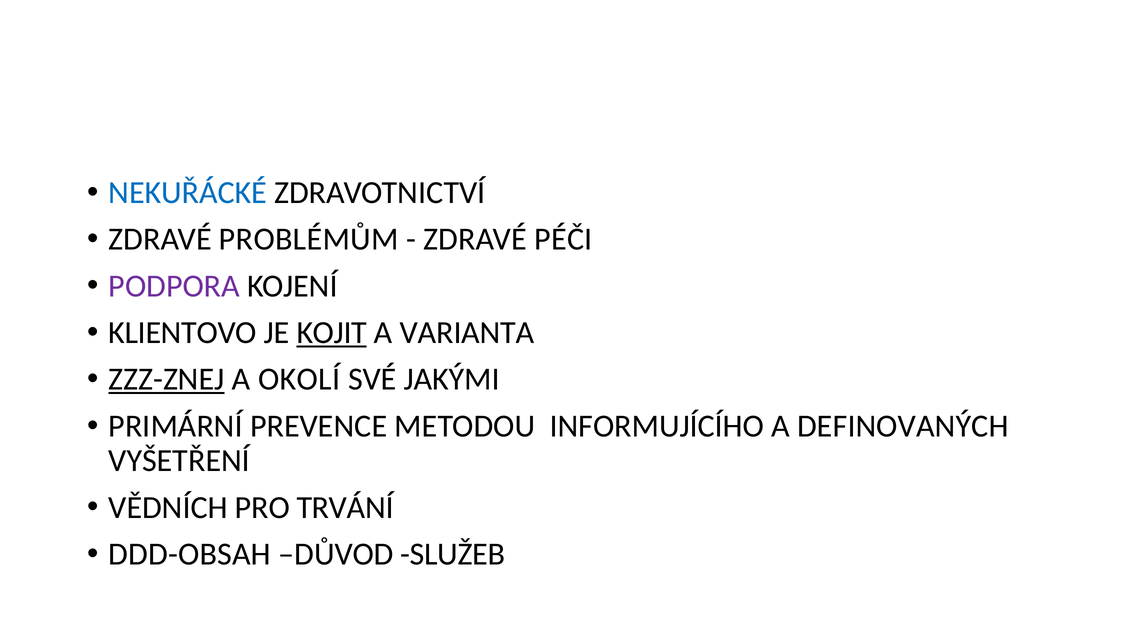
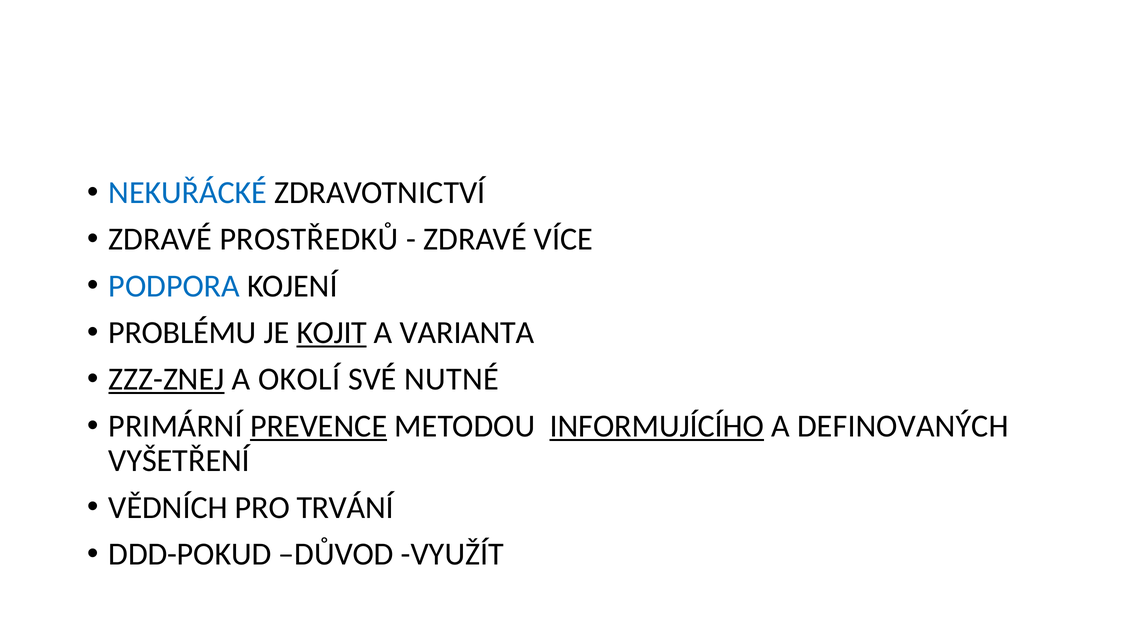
PROBLÉMŮM: PROBLÉMŮM -> PROSTŘEDKŮ (309, 239)
PÉČI: PÉČI -> VÍCE (564, 239)
PODPORA colour: purple -> blue (174, 286)
KLIENTOVO: KLIENTOVO -> PROBLÉMU (182, 332)
JAKÝMI: JAKÝMI -> NUTNÉ (452, 379)
PREVENCE underline: none -> present (319, 426)
INFORMUJÍCÍHO underline: none -> present (657, 426)
DDD-OBSAH: DDD-OBSAH -> DDD-POKUD (190, 554)
SLUŽEB: SLUŽEB -> VYUŽÍT (452, 554)
